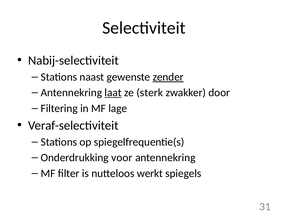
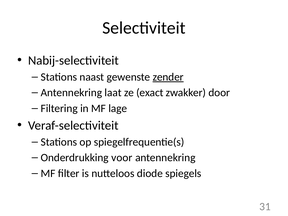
laat underline: present -> none (113, 93)
sterk: sterk -> exact (150, 93)
werkt: werkt -> diode (150, 173)
